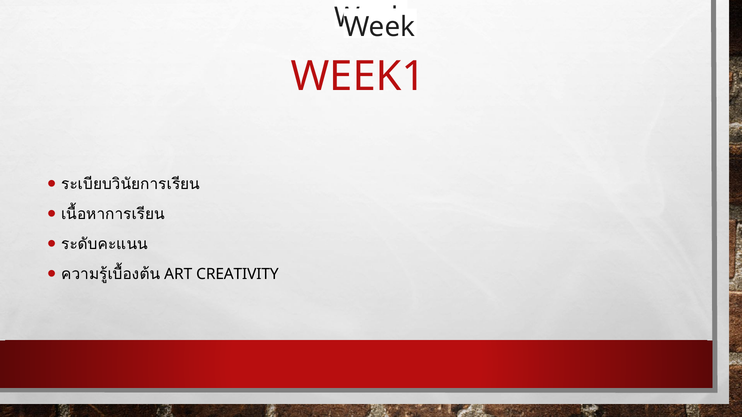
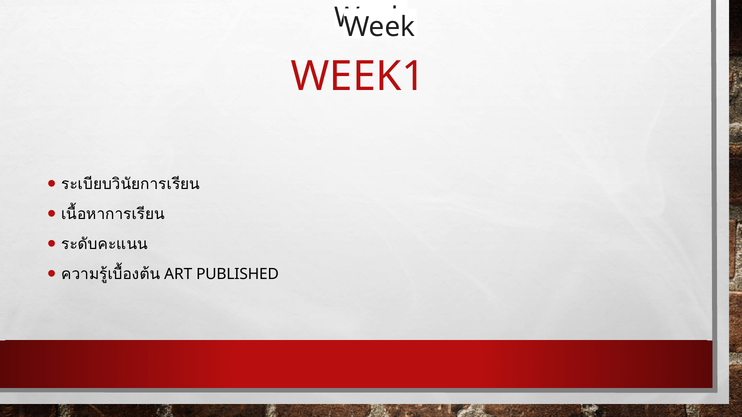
CREATIVITY: CREATIVITY -> PUBLISHED (237, 274)
